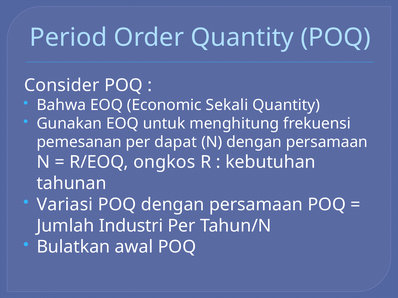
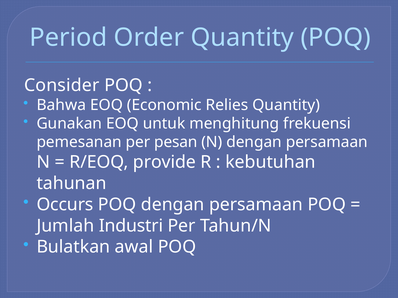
Sekali: Sekali -> Relies (227, 105)
dapat: dapat -> pesan (176, 142)
ongkos: ongkos -> provide (164, 162)
Variasi: Variasi -> Occurs (65, 205)
